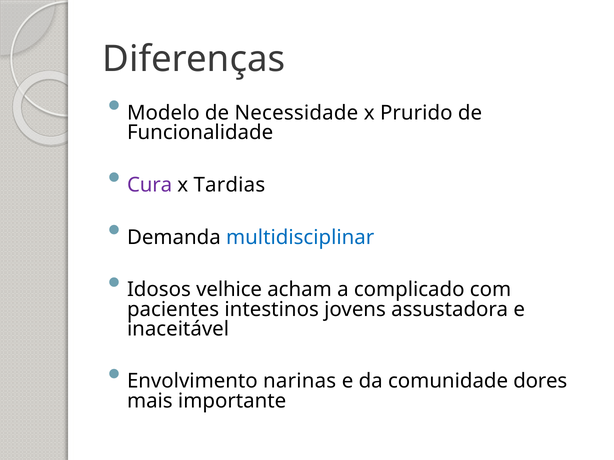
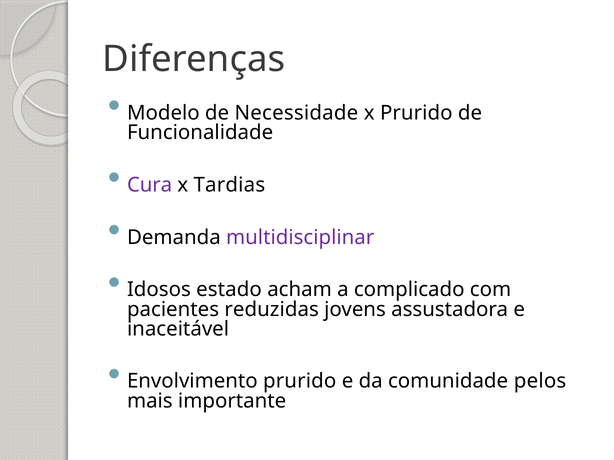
multidisciplinar colour: blue -> purple (300, 238)
velhice: velhice -> estado (229, 290)
intestinos: intestinos -> reduzidas (272, 310)
Envolvimento narinas: narinas -> prurido (300, 382)
dores: dores -> pelos (540, 382)
